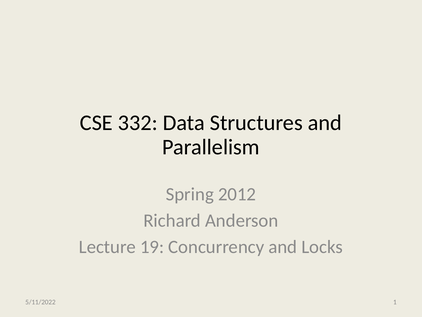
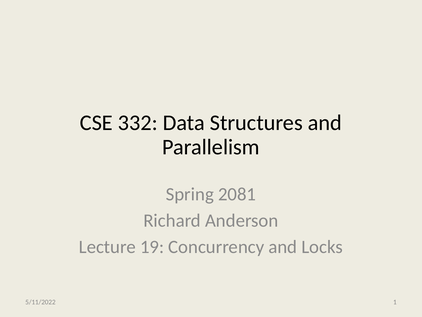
2012: 2012 -> 2081 (237, 194)
